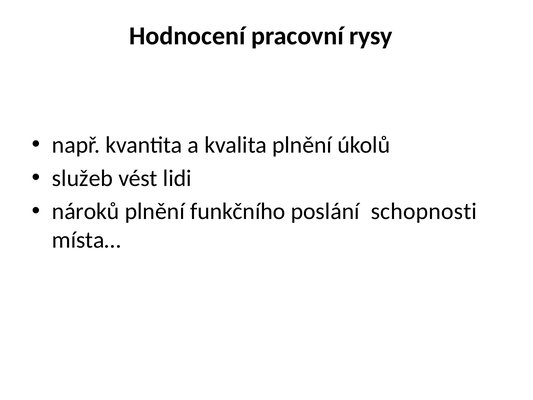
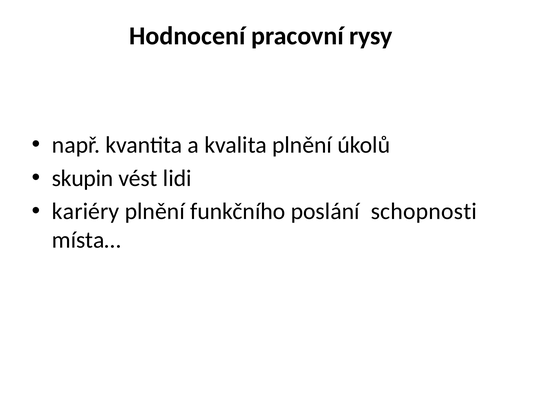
služeb: služeb -> skupin (83, 178)
nároků: nároků -> kariéry (86, 211)
